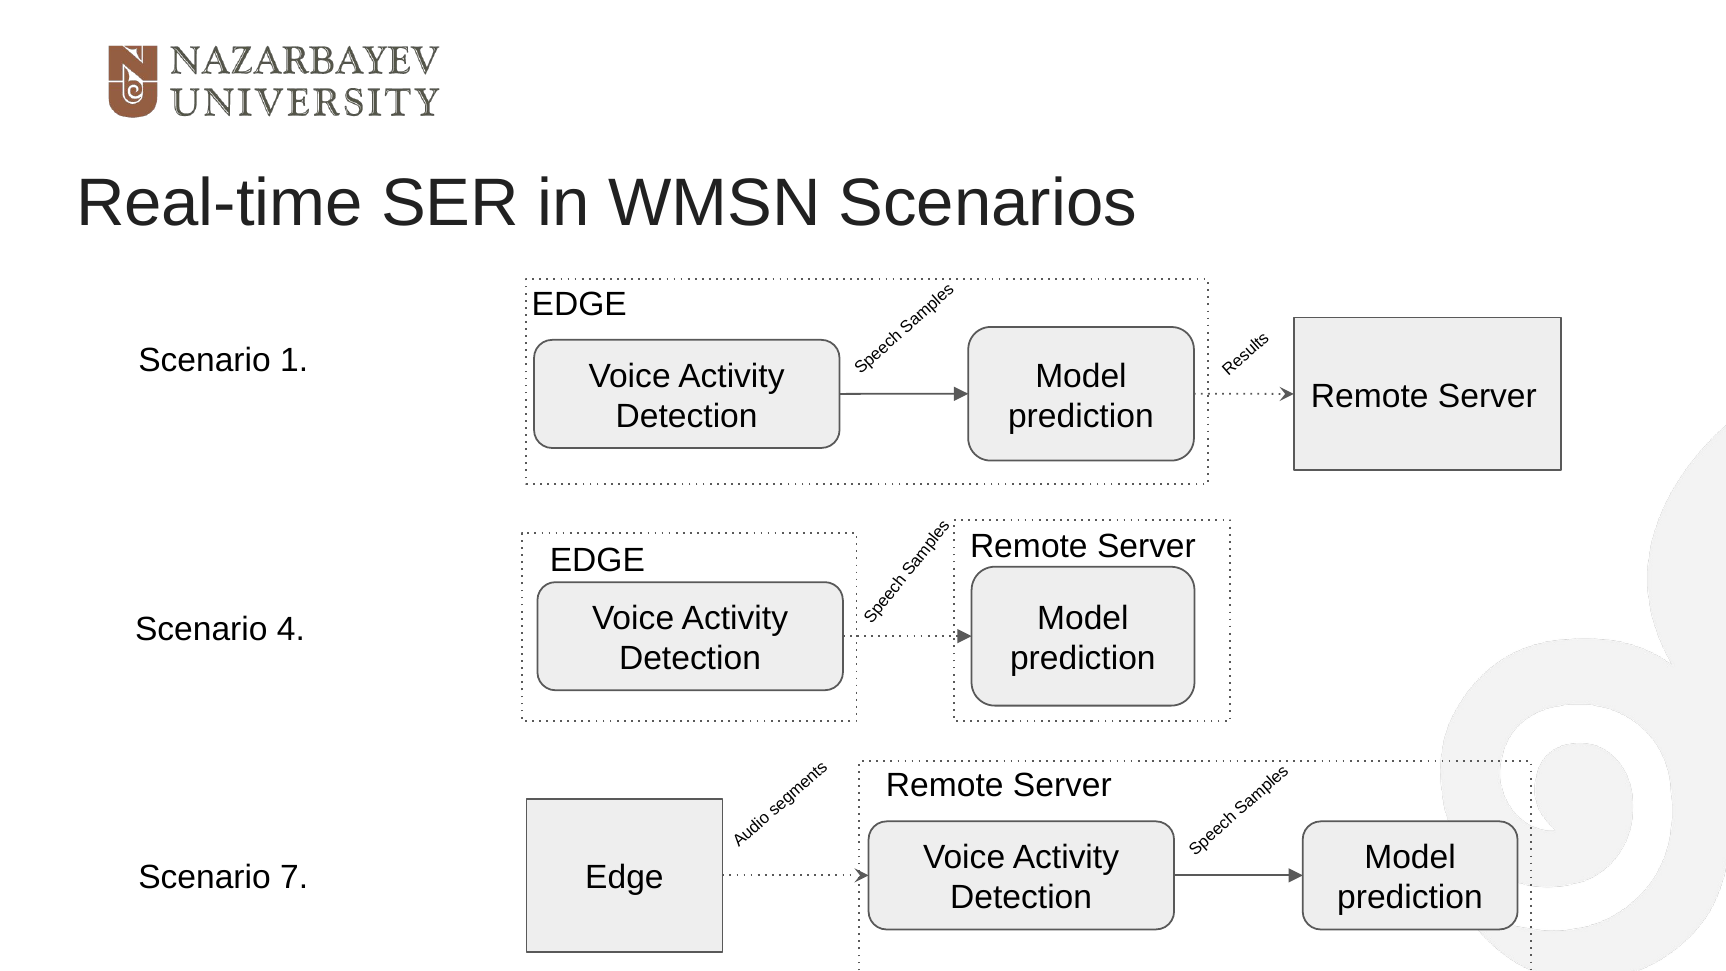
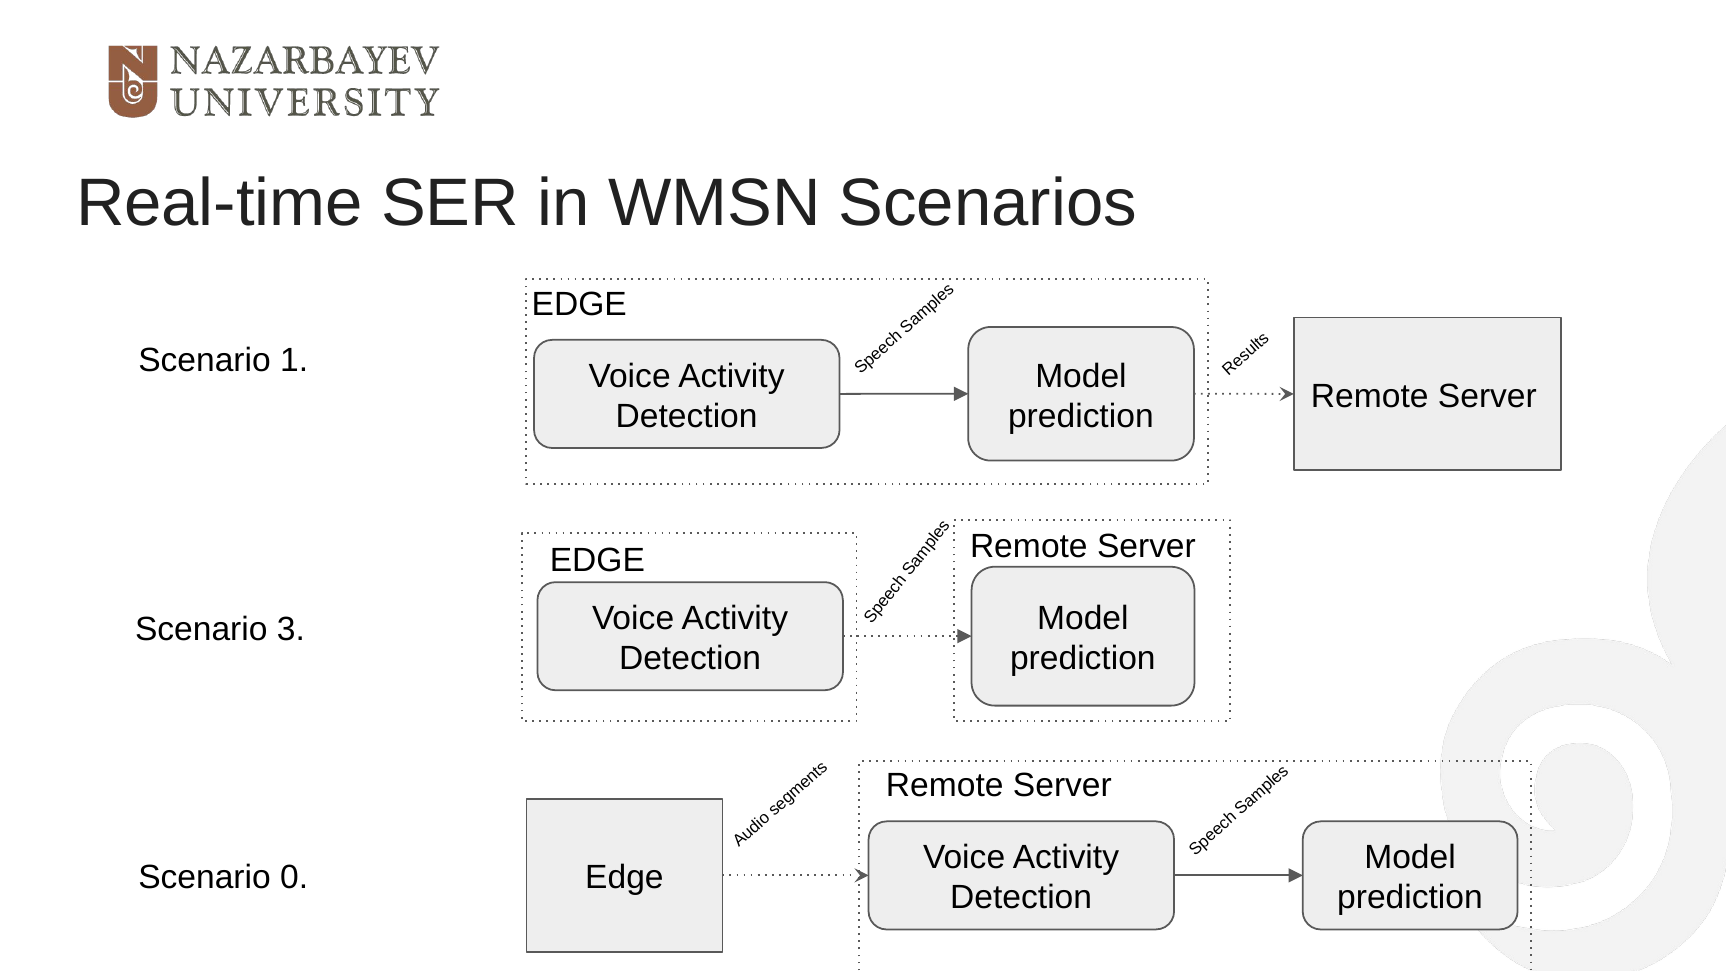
4: 4 -> 3 (291, 629)
7: 7 -> 0 (294, 877)
